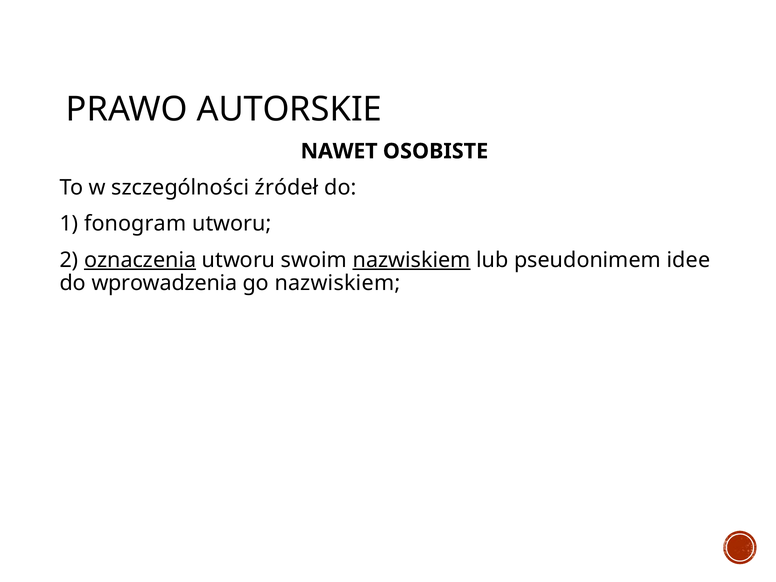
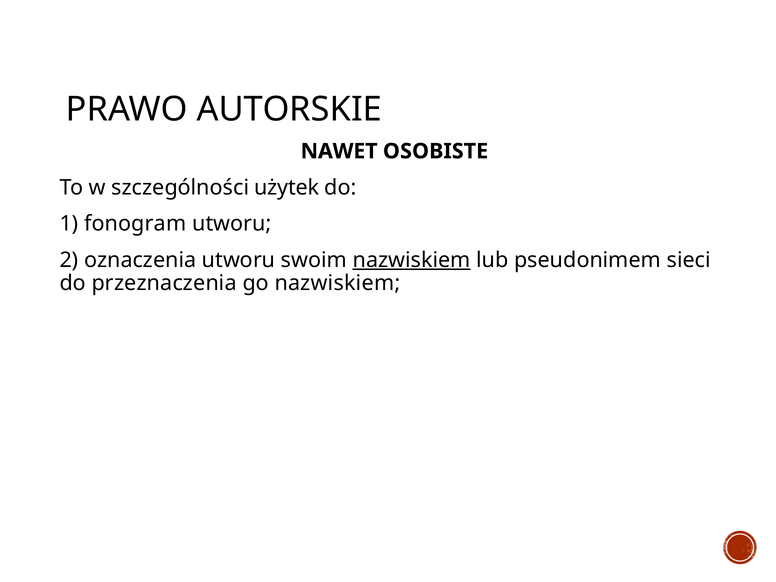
źródeł: źródeł -> użytek (287, 187)
oznaczenia underline: present -> none (140, 260)
idee: idee -> sieci (689, 260)
wprowadzenia: wprowadzenia -> przeznaczenia (164, 283)
